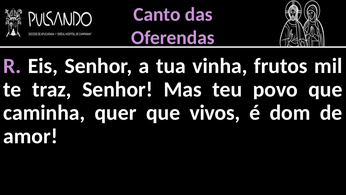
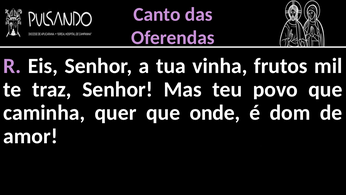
vivos: vivos -> onde (215, 113)
